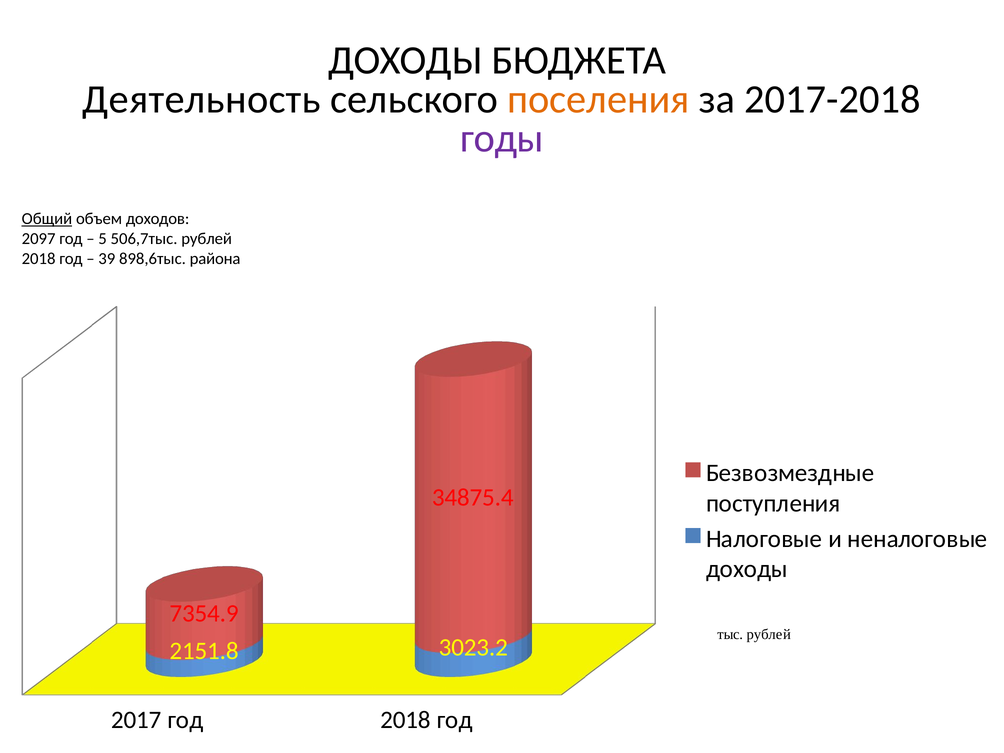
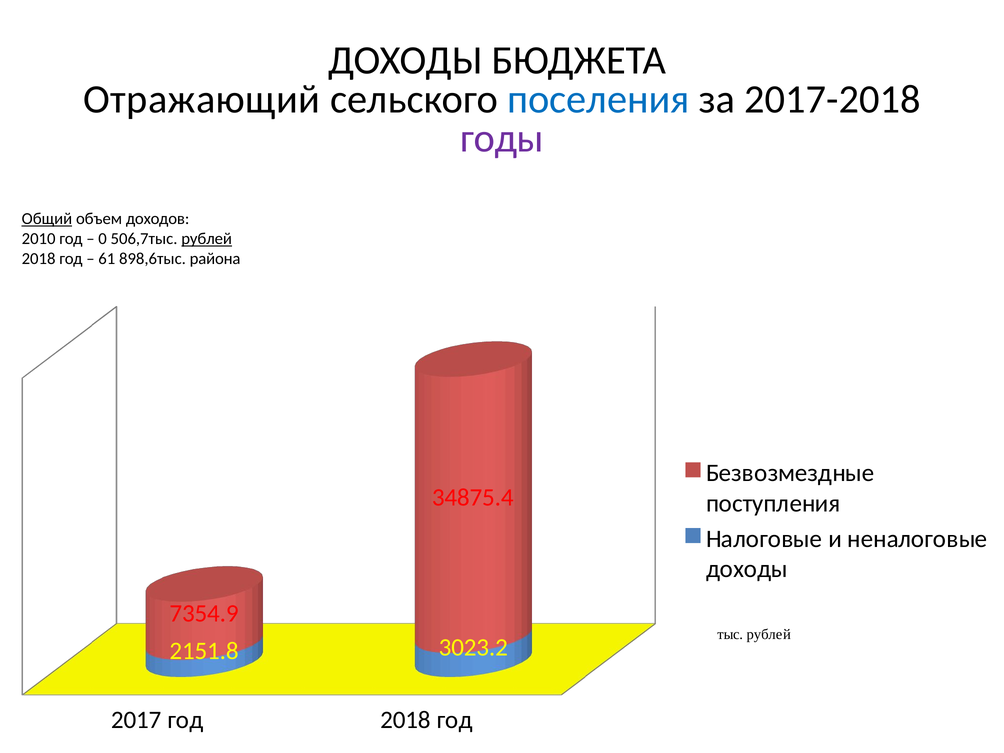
Деятельность: Деятельность -> Отражающий (202, 99)
поселения colour: orange -> blue (598, 99)
2097: 2097 -> 2010 (39, 239)
5: 5 -> 0 (103, 239)
рублей underline: none -> present (207, 239)
39: 39 -> 61 (107, 259)
